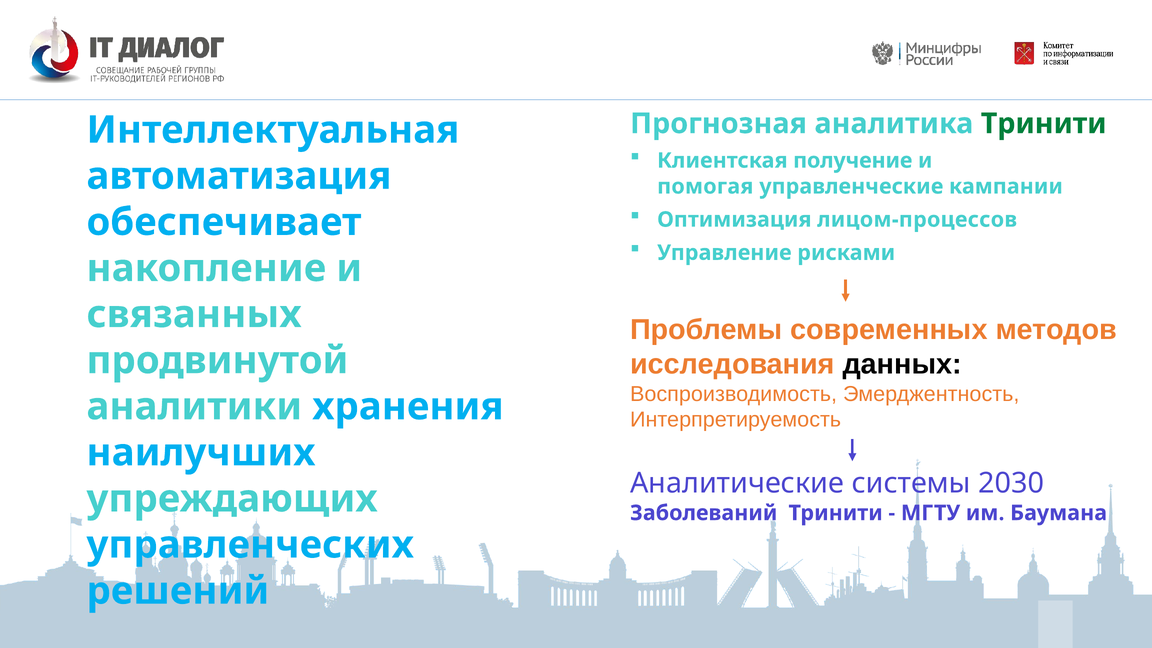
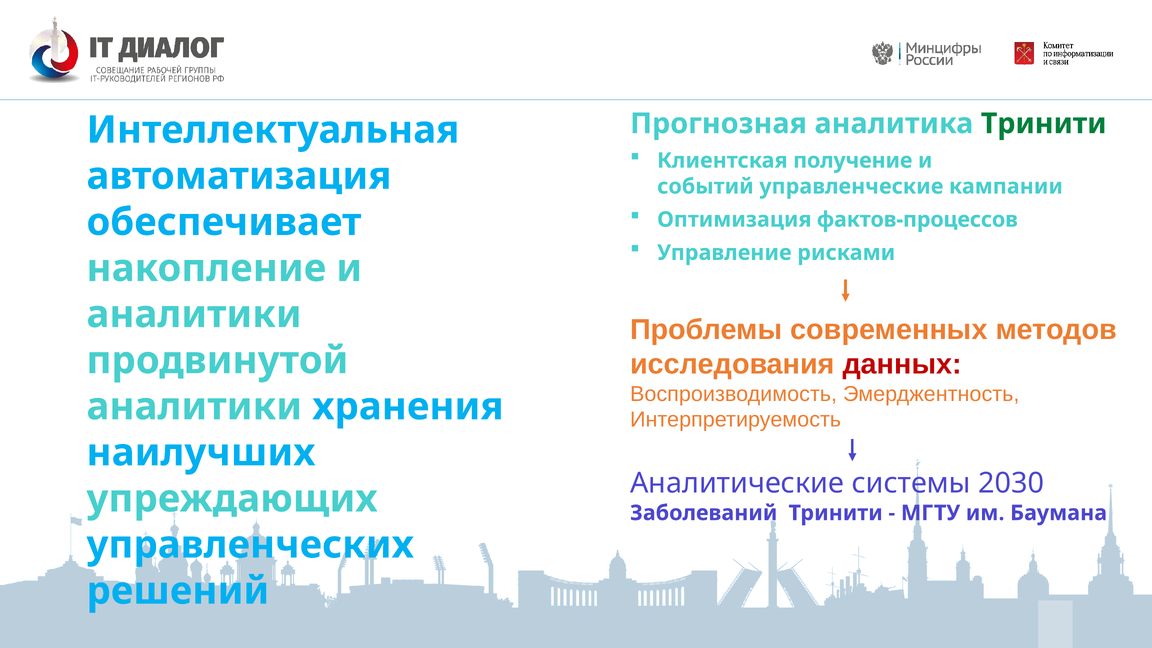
помогая: помогая -> событий (705, 186)
лицом-процессов: лицом-процессов -> фактов-процессов (917, 220)
связанных: связанных -> аналитики (194, 314)
данных colour: black -> red (902, 364)
